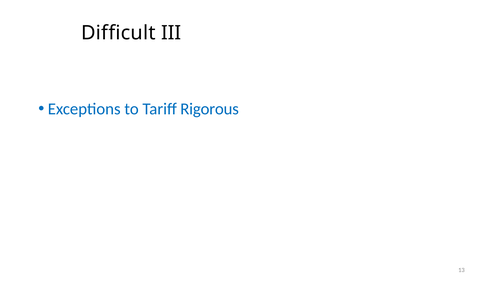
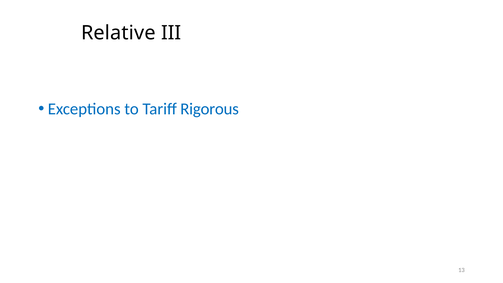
Difficult: Difficult -> Relative (118, 33)
